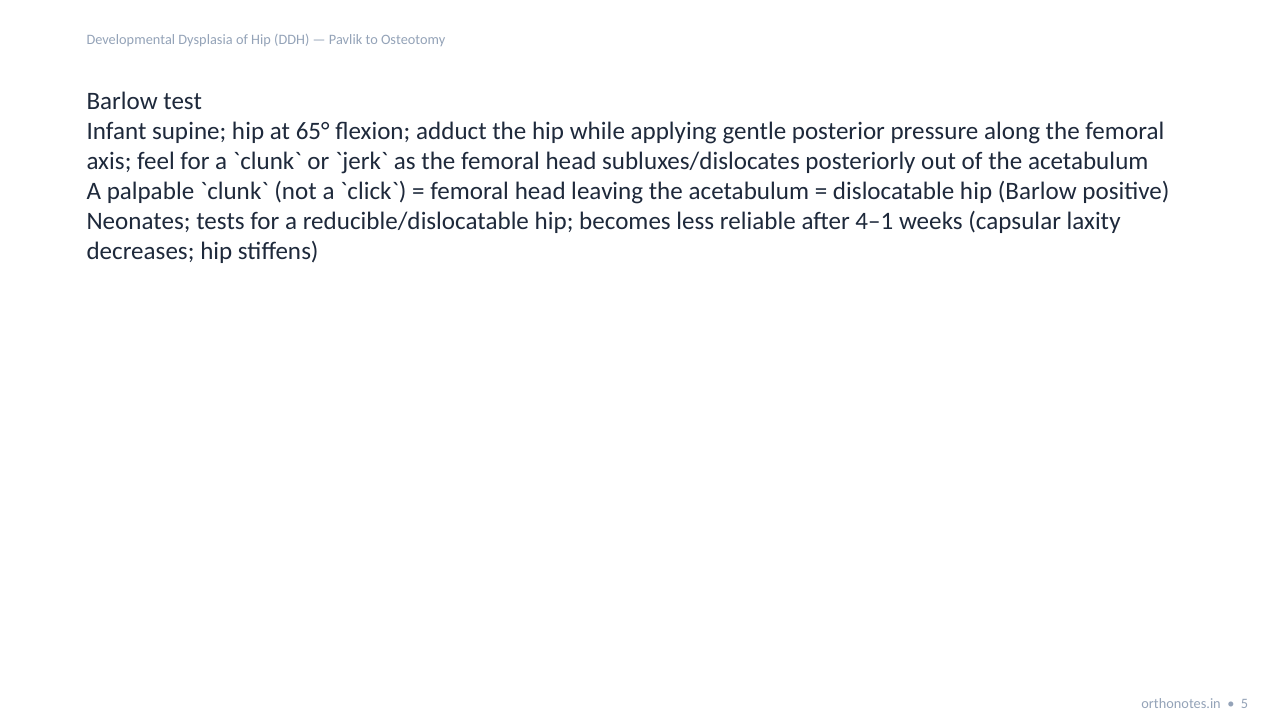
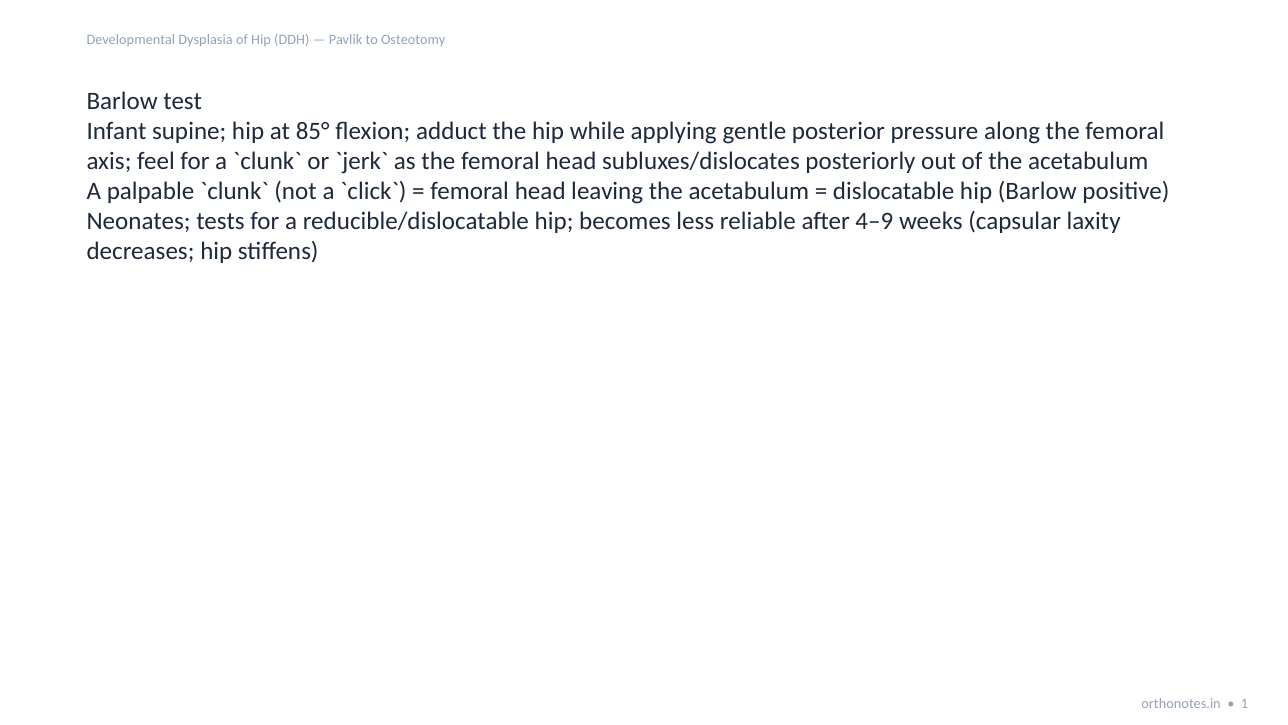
65°: 65° -> 85° (313, 131)
4–1: 4–1 -> 4–9 (874, 221)
5: 5 -> 1 (1244, 703)
